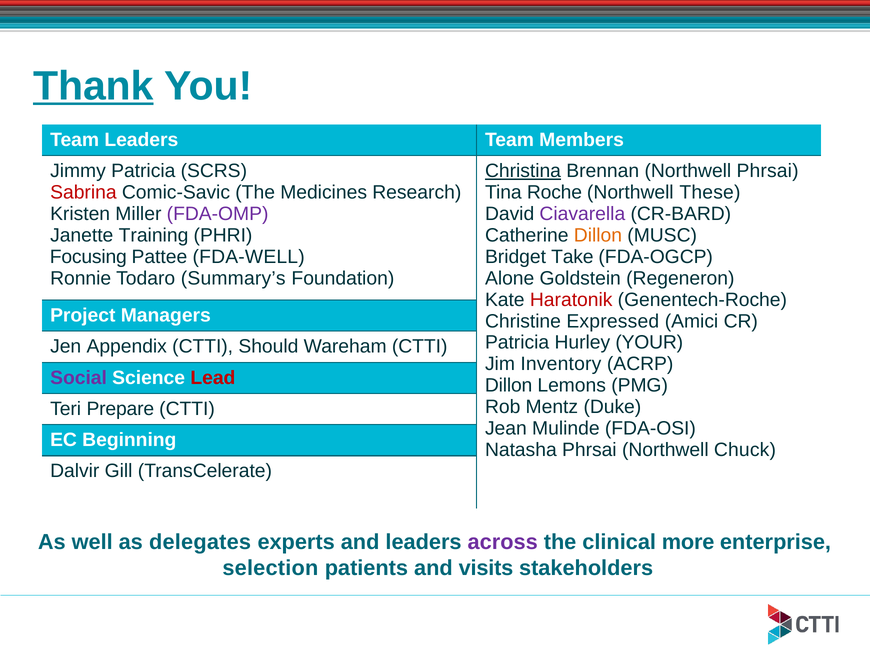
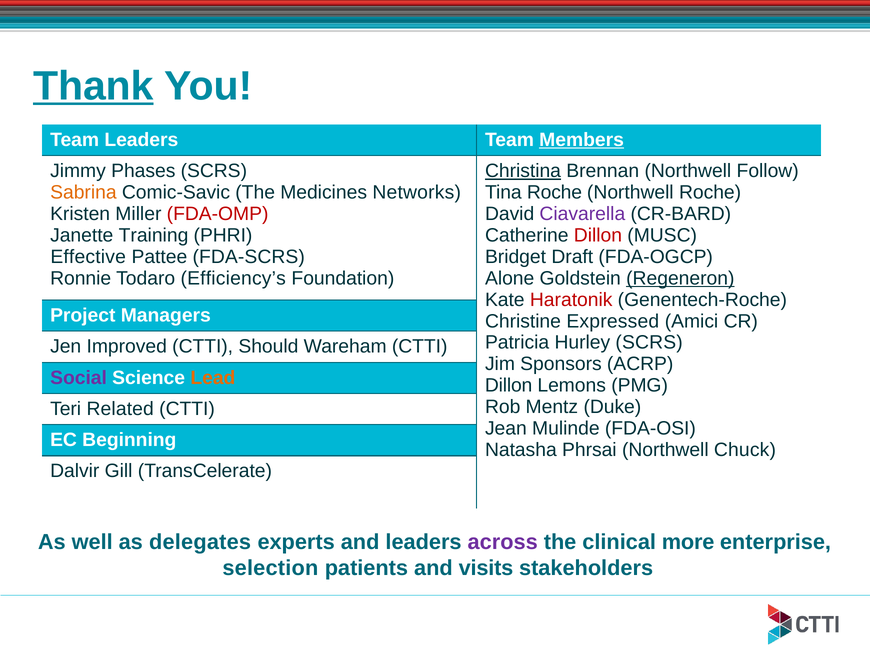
Members underline: none -> present (582, 140)
Jimmy Patricia: Patricia -> Phases (143, 171)
Northwell Phrsai: Phrsai -> Follow (768, 171)
Sabrina colour: red -> orange (83, 193)
Research: Research -> Networks (417, 193)
Northwell These: These -> Roche (710, 193)
FDA-OMP colour: purple -> red (218, 214)
Dillon colour: orange -> red (598, 235)
Focusing: Focusing -> Effective (88, 257)
FDA-WELL: FDA-WELL -> FDA-SCRS (249, 257)
Take: Take -> Draft (572, 257)
Summary’s: Summary’s -> Efficiency’s (233, 278)
Regeneron underline: none -> present (680, 278)
Hurley YOUR: YOUR -> SCRS (649, 343)
Appendix: Appendix -> Improved (127, 347)
Inventory: Inventory -> Sponsors (561, 364)
Lead colour: red -> orange (213, 378)
Prepare: Prepare -> Related (120, 409)
